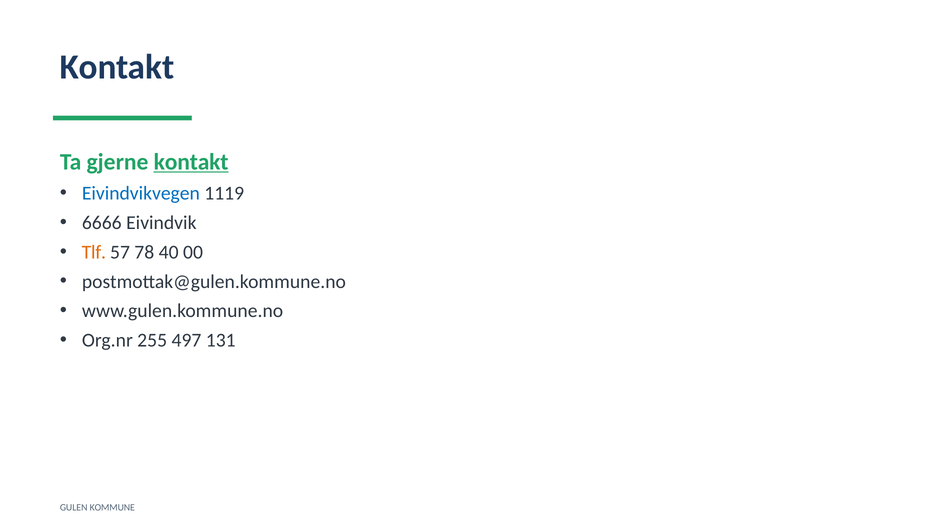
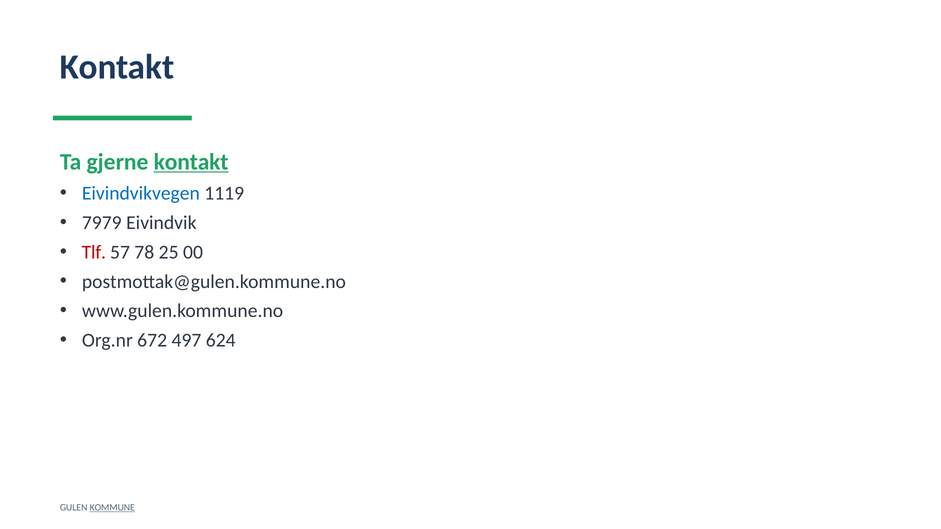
6666: 6666 -> 7979 (102, 223)
Tlf colour: orange -> red (94, 252)
40: 40 -> 25 (169, 252)
255: 255 -> 672 (152, 341)
131: 131 -> 624 (221, 341)
KOMMUNE underline: none -> present (112, 508)
